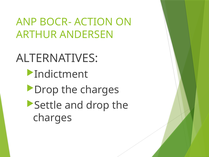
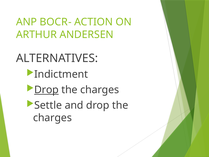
Drop underline: none -> present (46, 90)
